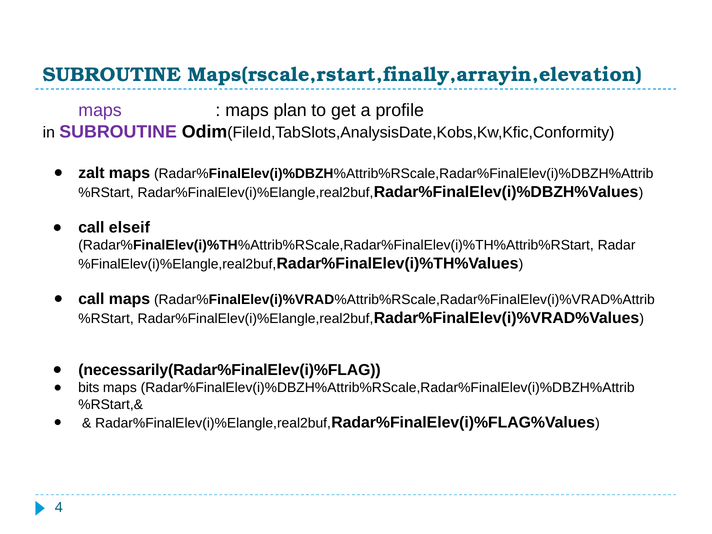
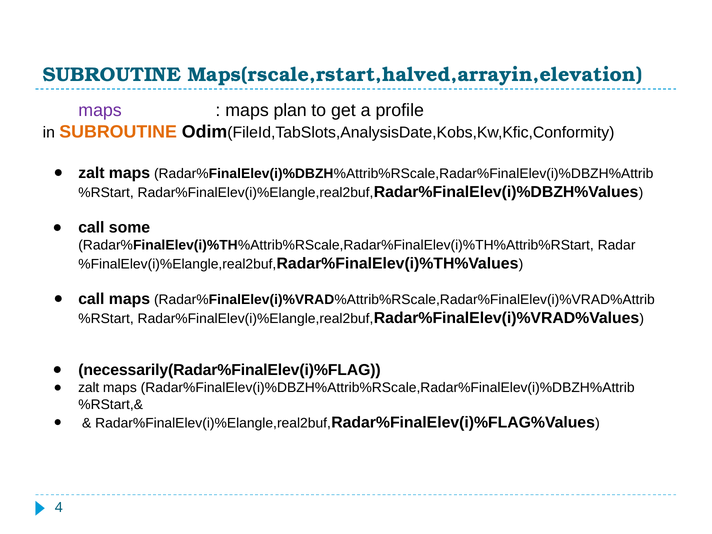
Maps(rscale,rstart,finally,arrayin,elevation: Maps(rscale,rstart,finally,arrayin,elevation -> Maps(rscale,rstart,halved,arrayin,elevation (415, 75)
SUBROUTINE colour: purple -> orange (118, 132)
elseif: elseif -> some (130, 228)
bits: bits -> zalt (89, 388)
